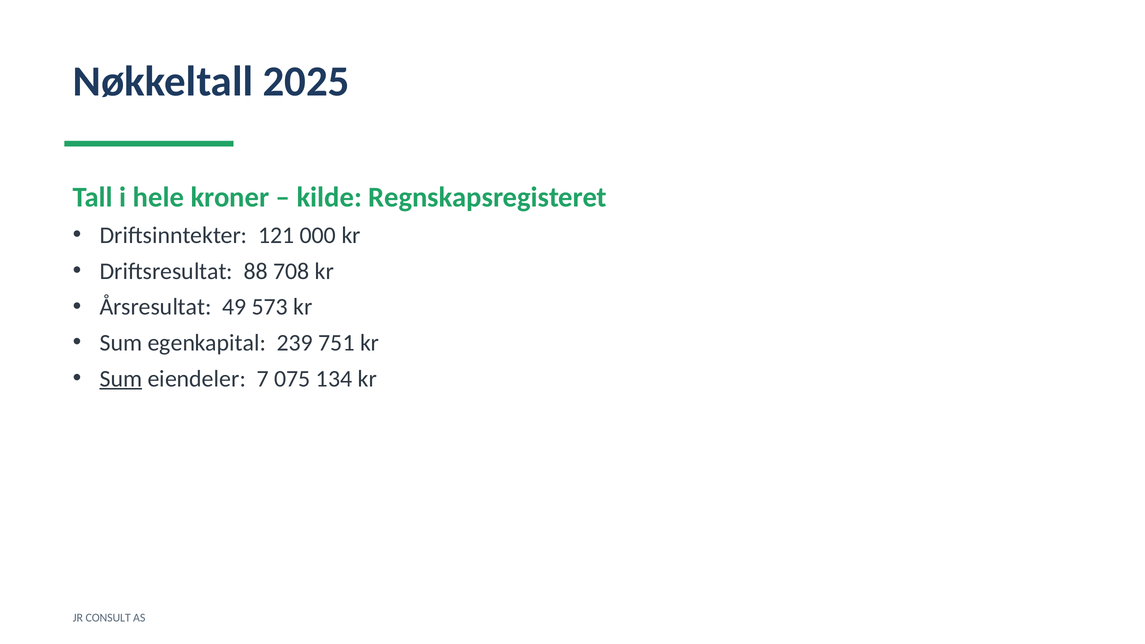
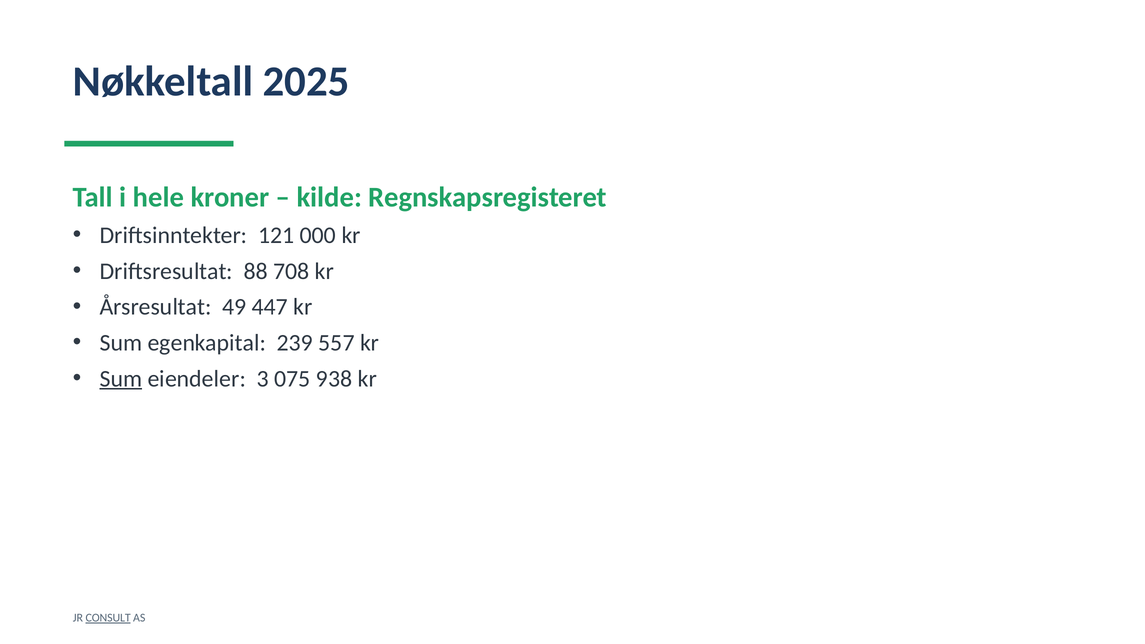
573: 573 -> 447 (270, 307)
751: 751 -> 557 (337, 343)
7: 7 -> 3 (263, 379)
134: 134 -> 938 (334, 379)
CONSULT underline: none -> present (108, 618)
